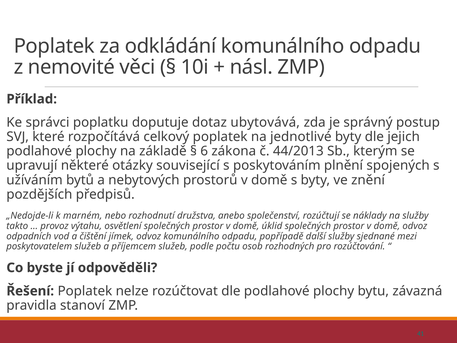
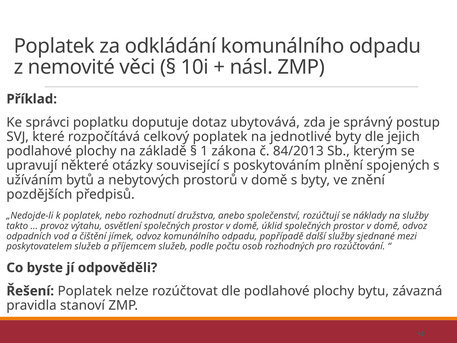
6: 6 -> 1 (204, 151)
44/2013: 44/2013 -> 84/2013 (298, 151)
k marném: marném -> poplatek (83, 215)
